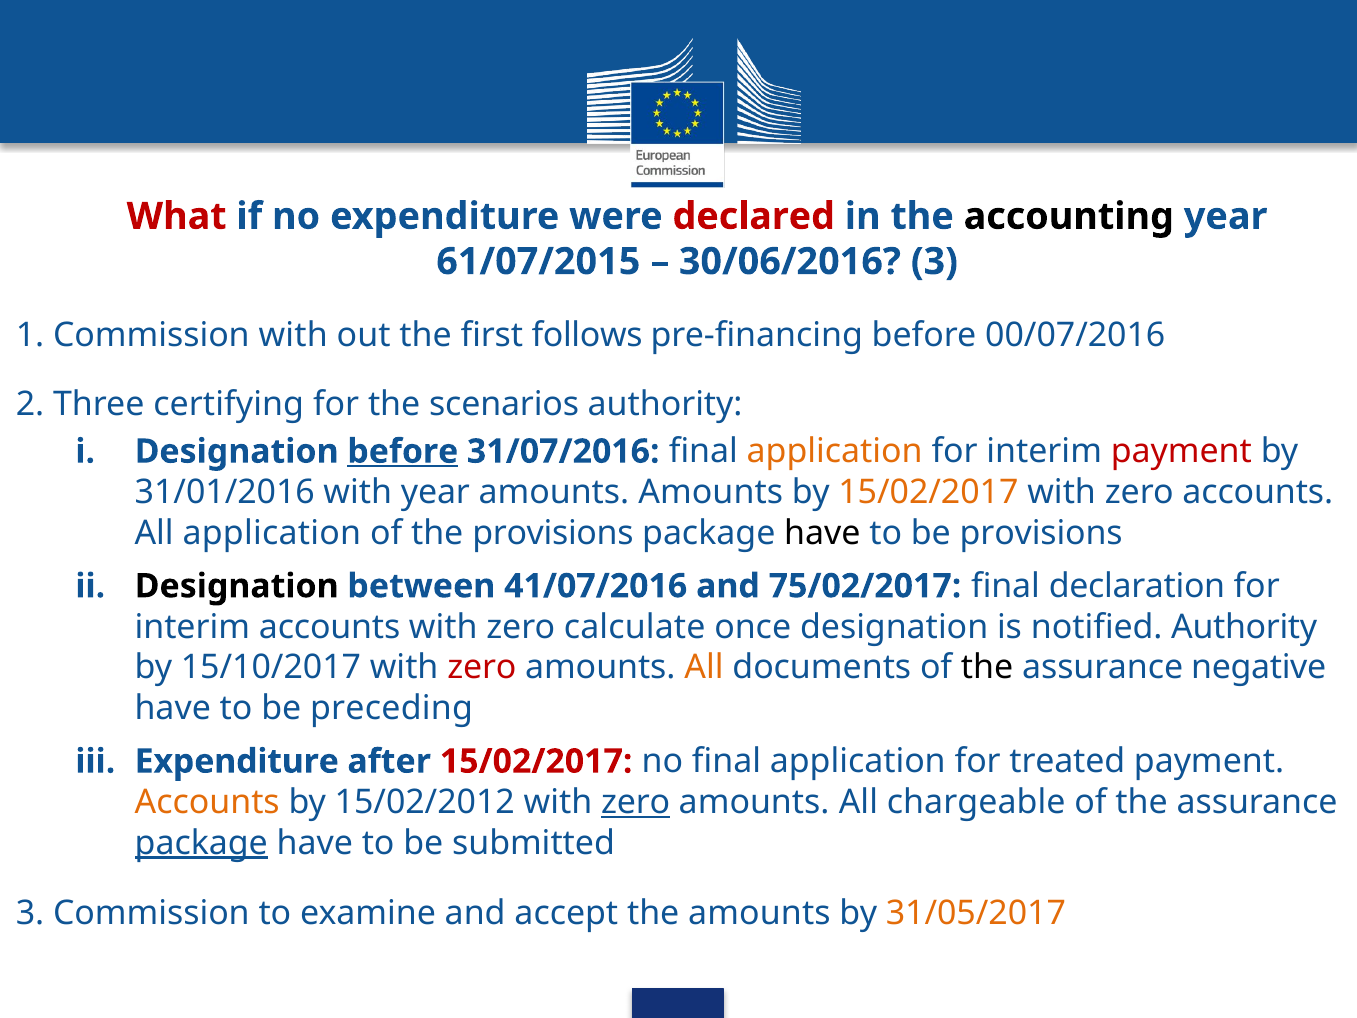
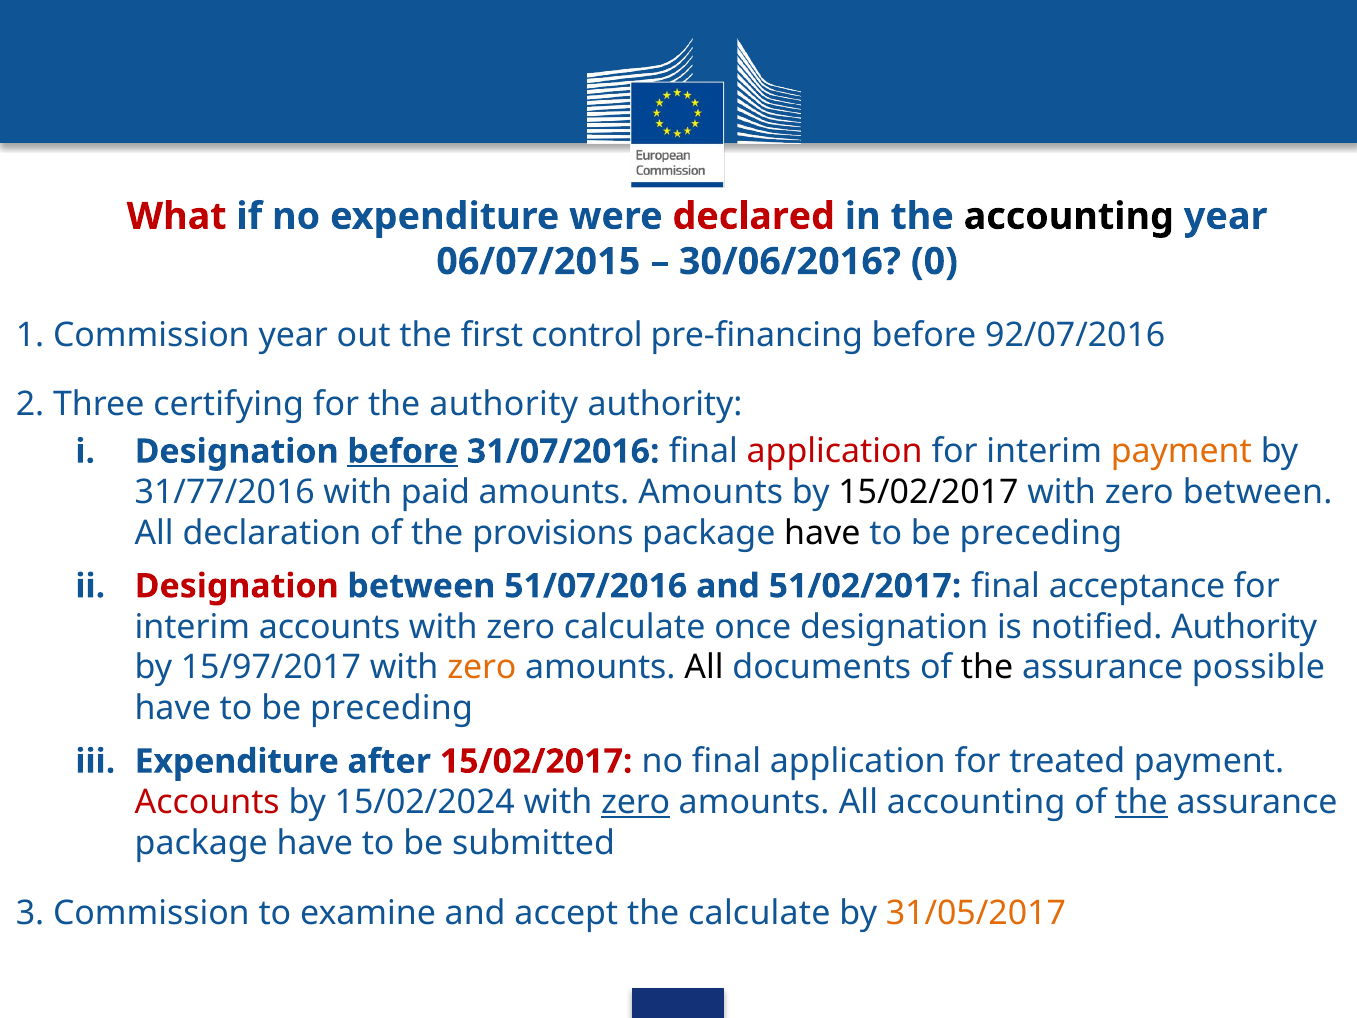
61/07/2015: 61/07/2015 -> 06/07/2015 (538, 262)
30/06/2016 3: 3 -> 0 (934, 262)
Commission with: with -> year (293, 335)
follows: follows -> control (587, 335)
00/07/2016: 00/07/2016 -> 92/07/2016 (1075, 335)
the scenarios: scenarios -> authority (504, 404)
application colour: orange -> red (835, 451)
payment colour: red -> orange (1181, 451)
31/01/2016: 31/01/2016 -> 31/77/2016 (225, 492)
with year: year -> paid (435, 492)
15/02/2017 colour: orange -> black (928, 492)
zero accounts: accounts -> between (1258, 492)
All application: application -> declaration (272, 533)
provisions: provisions -> preceding (1041, 533)
Designation colour: black -> red (237, 586)
41/07/2016: 41/07/2016 -> 51/07/2016 (596, 586)
75/02/2017: 75/02/2017 -> 51/02/2017 (865, 586)
declaration: declaration -> acceptance (1137, 586)
15/10/2017: 15/10/2017 -> 15/97/2017 (271, 667)
zero colour: red -> orange (482, 667)
All colour: orange -> black (704, 667)
negative: negative -> possible (1258, 667)
Accounts colour: orange -> red (207, 802)
15/02/2012: 15/02/2012 -> 15/02/2024 (425, 802)
All chargeable: chargeable -> accounting (976, 802)
the underline: none -> present (1141, 802)
package underline: present -> none (201, 843)
the amounts: amounts -> calculate (759, 913)
